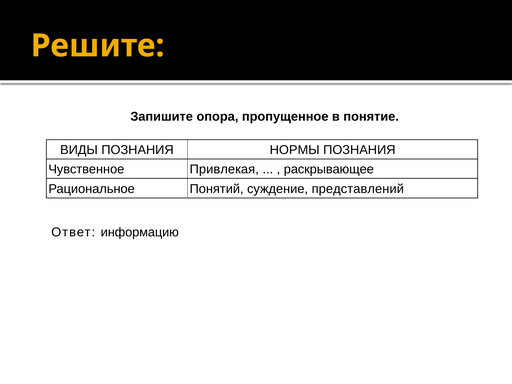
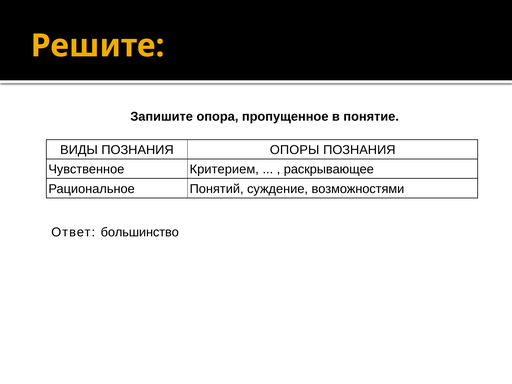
НОРМЫ: НОРМЫ -> ОПОРЫ (295, 150)
Привлекая: Привлекая -> Критерием (224, 169)
представлений: представлений -> возможностями (358, 189)
информацию: информацию -> большинство (140, 232)
